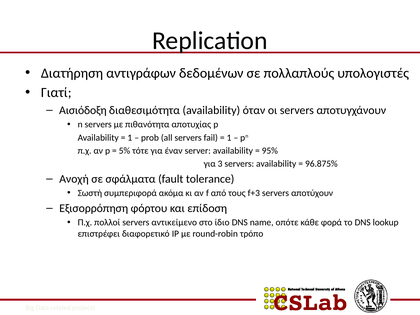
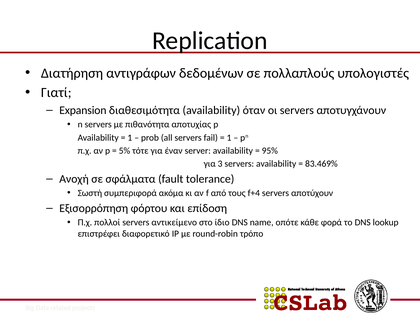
Αισιόδοξη: Αισιόδοξη -> Expansion (83, 110)
96.875%: 96.875% -> 83.469% (321, 164)
f+3: f+3 -> f+4 (254, 193)
